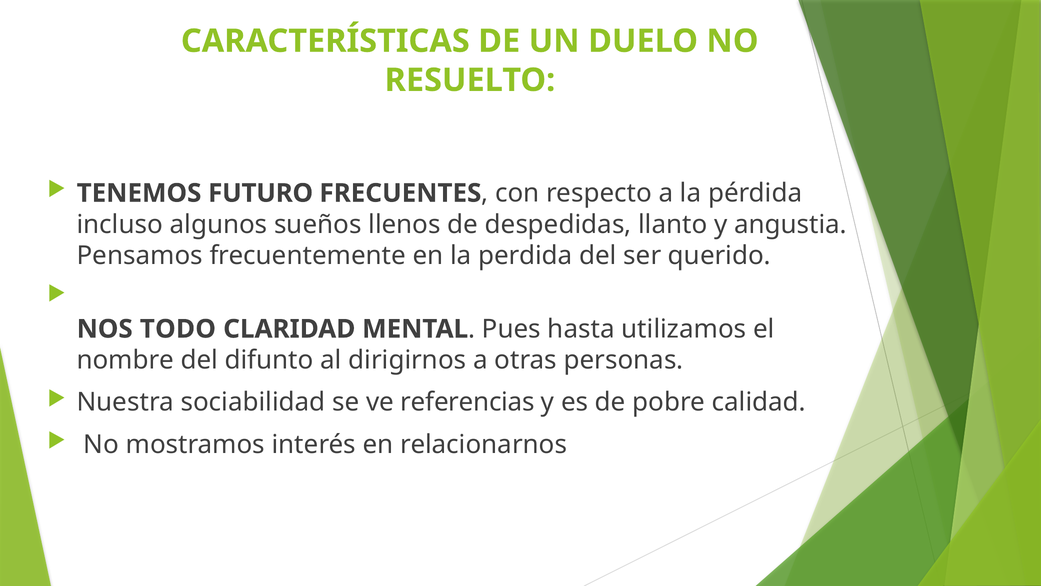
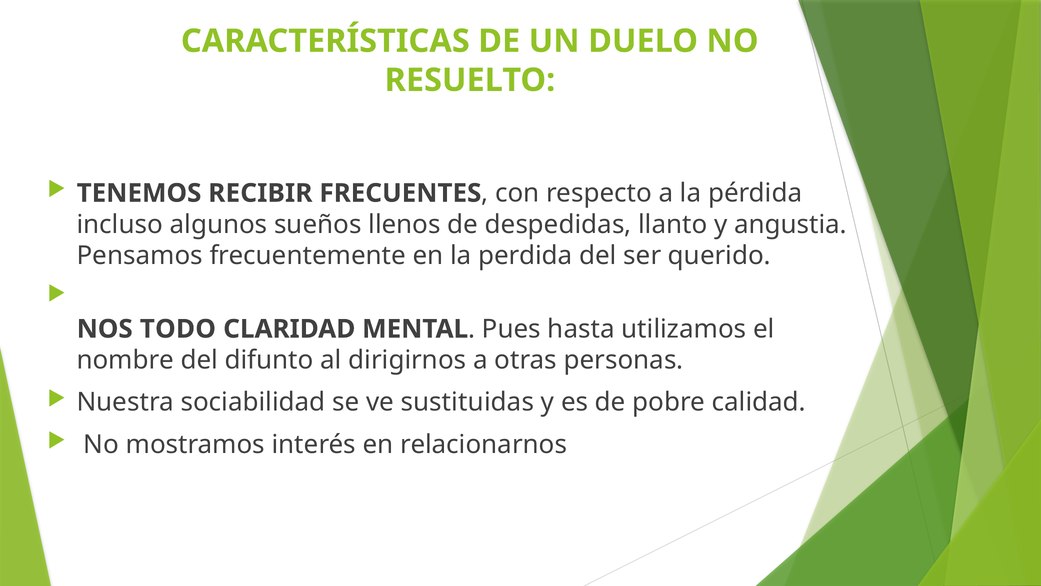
FUTURO: FUTURO -> RECIBIR (260, 193)
referencias: referencias -> sustituidas (467, 402)
